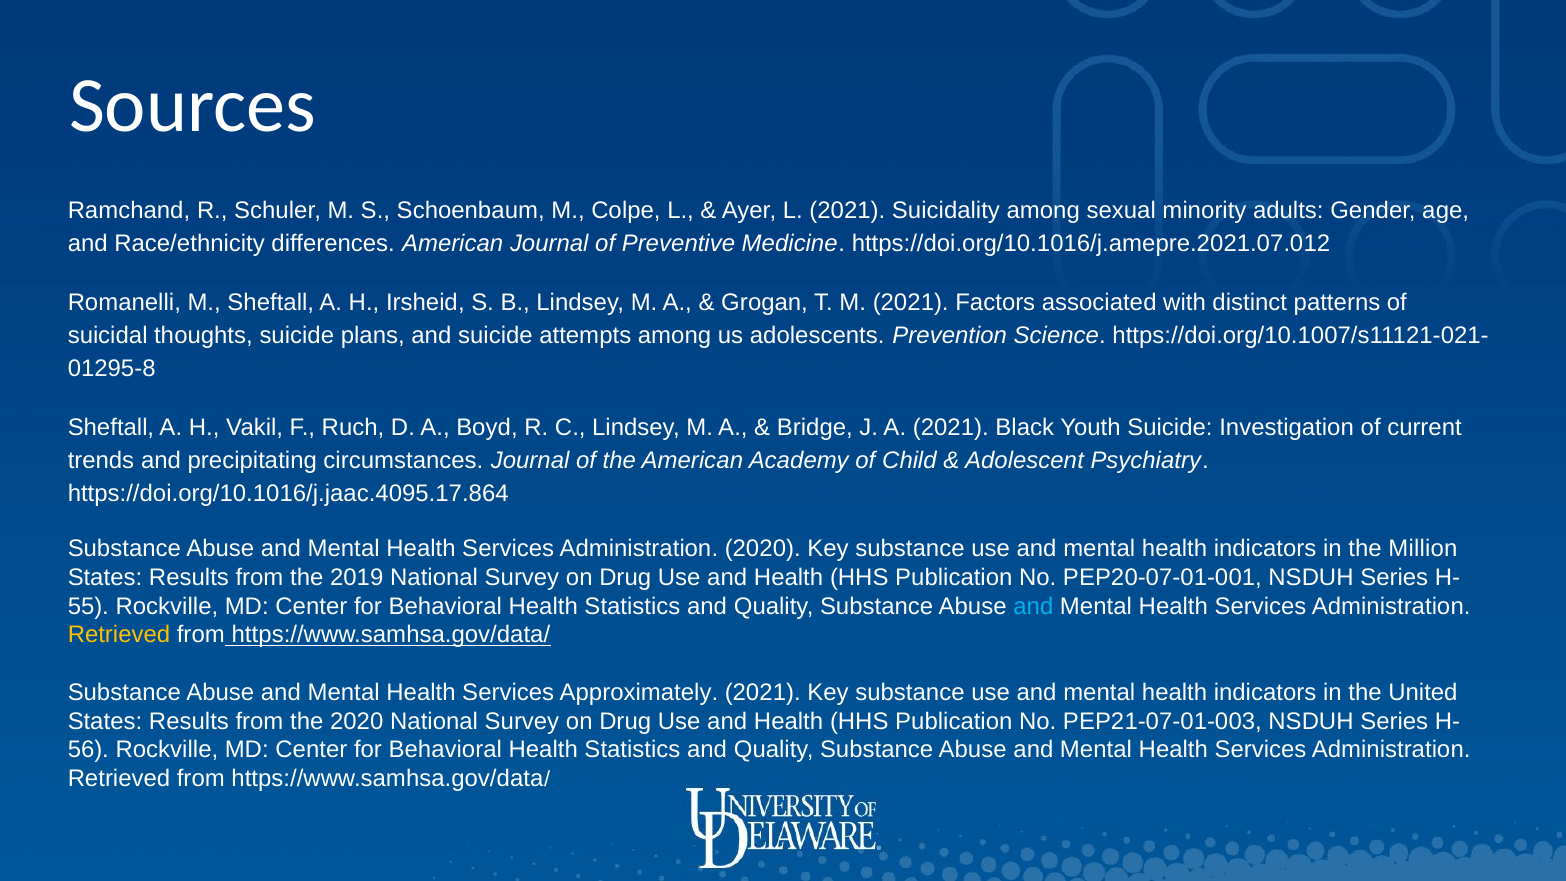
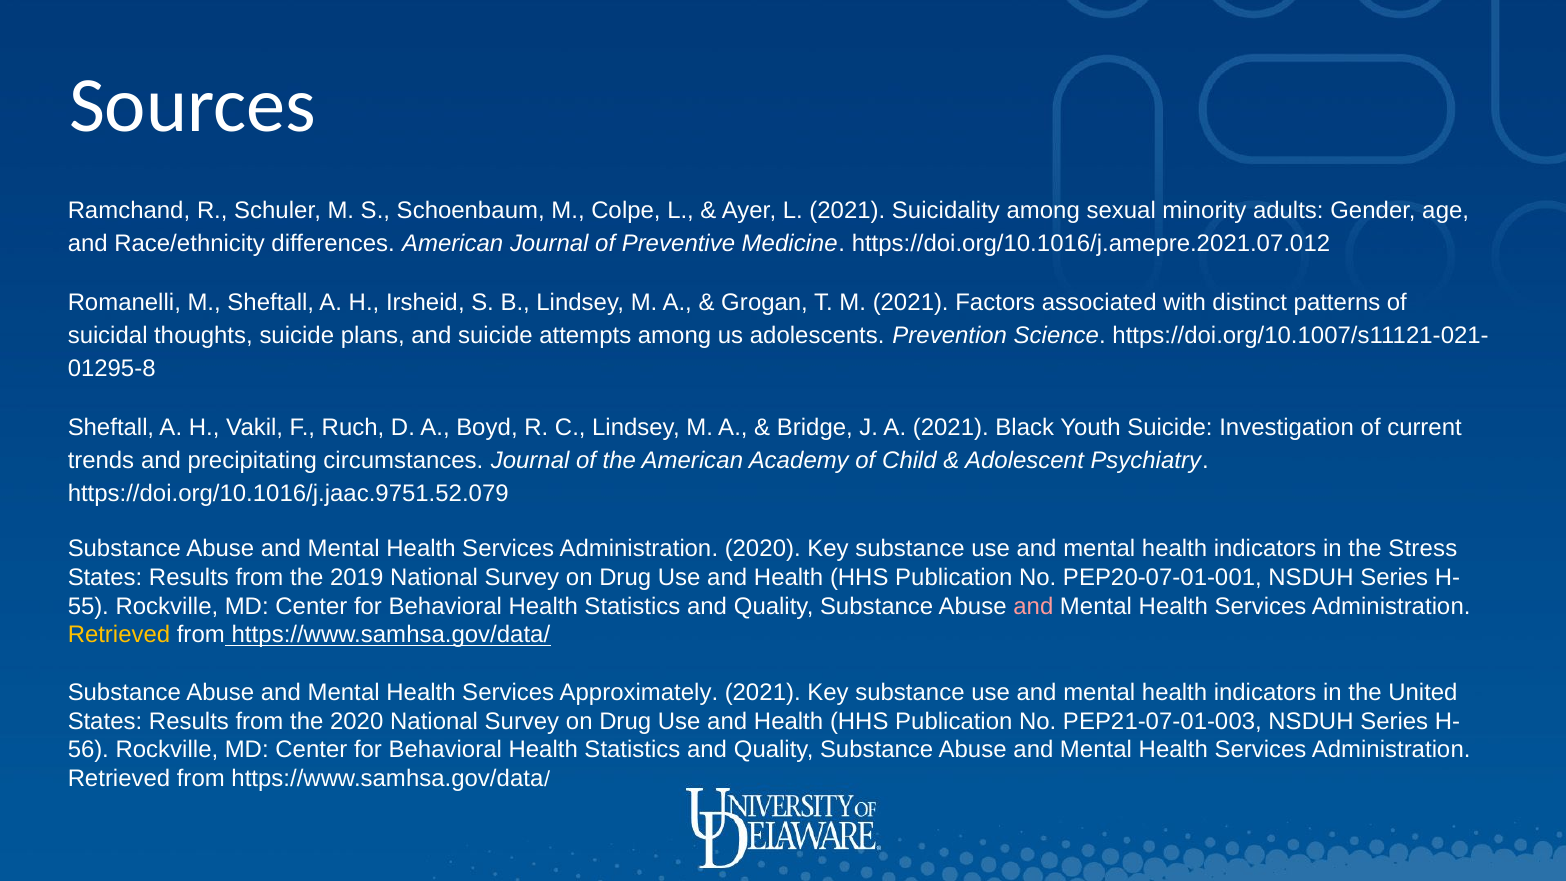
https://doi.org/10.1016/j.jaac.4095.17.864: https://doi.org/10.1016/j.jaac.4095.17.864 -> https://doi.org/10.1016/j.jaac.9751.52.079 (288, 494)
Million: Million -> Stress (1423, 549)
and colour: light blue -> pink (1033, 606)
